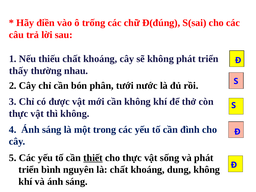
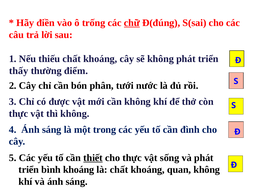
chữ underline: none -> present (132, 23)
nhau: nhau -> điểm (76, 71)
bình nguyên: nguyên -> khoáng (79, 170)
dung: dung -> quan (179, 170)
